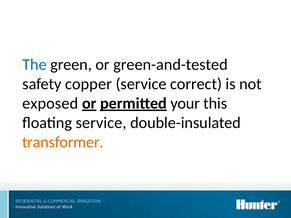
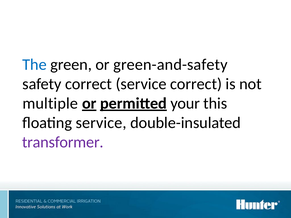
green-and-tested: green-and-tested -> green-and-safety (170, 65)
safety copper: copper -> correct (89, 84)
exposed: exposed -> multiple (50, 103)
transformer colour: orange -> purple (63, 142)
